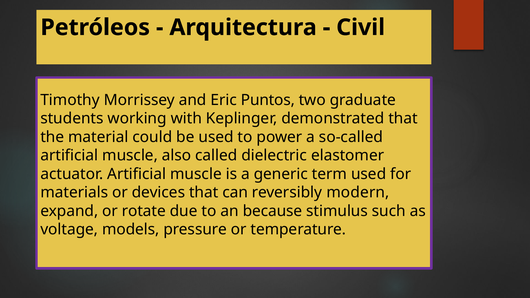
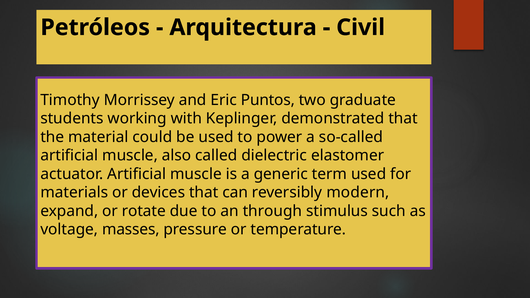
because: because -> through (272, 211)
models: models -> masses (131, 230)
